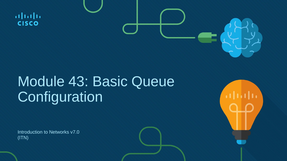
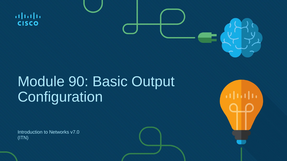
43: 43 -> 90 (79, 82)
Queue: Queue -> Output (153, 82)
